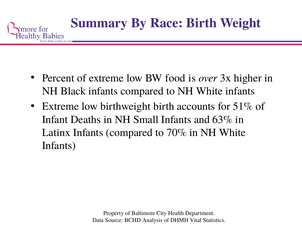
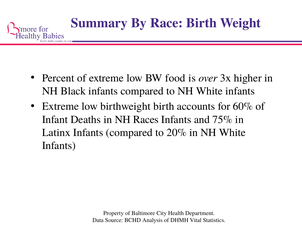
51%: 51% -> 60% (243, 107)
Small: Small -> Races (146, 120)
63%: 63% -> 75% (222, 120)
70%: 70% -> 20% (177, 133)
